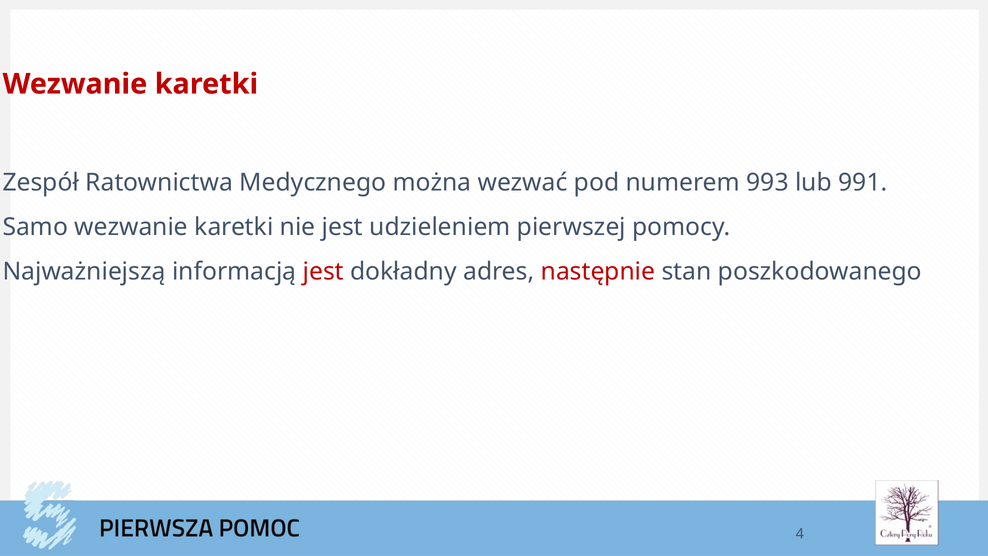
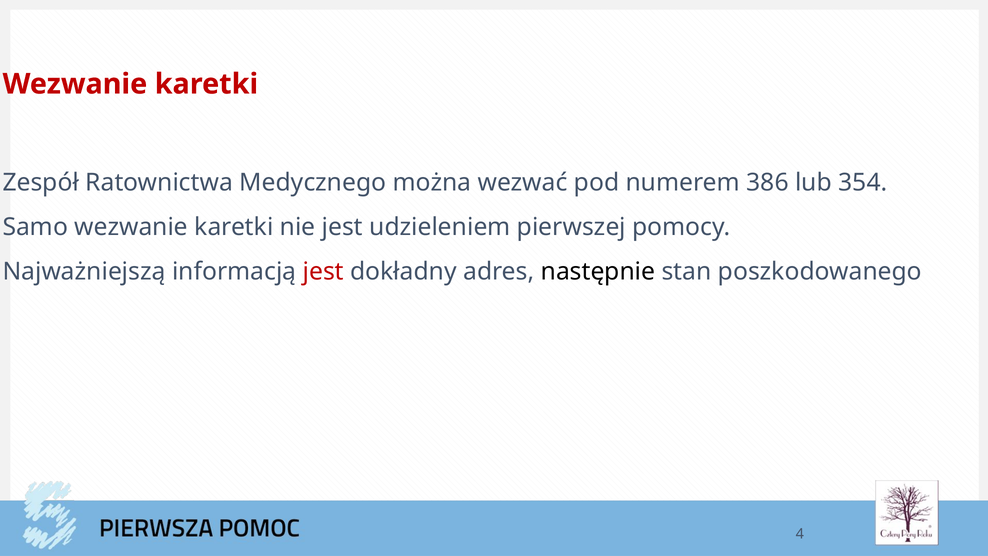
993: 993 -> 386 (767, 183)
991: 991 -> 354 (863, 183)
następnie colour: red -> black (598, 271)
